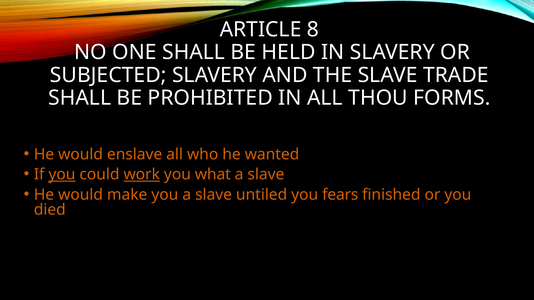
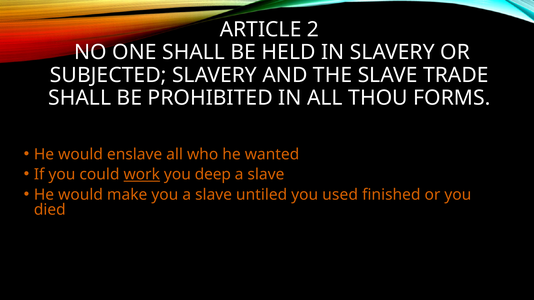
8: 8 -> 2 (313, 29)
you underline: present -> none (62, 175)
what: what -> deep (213, 175)
fears: fears -> used (340, 195)
